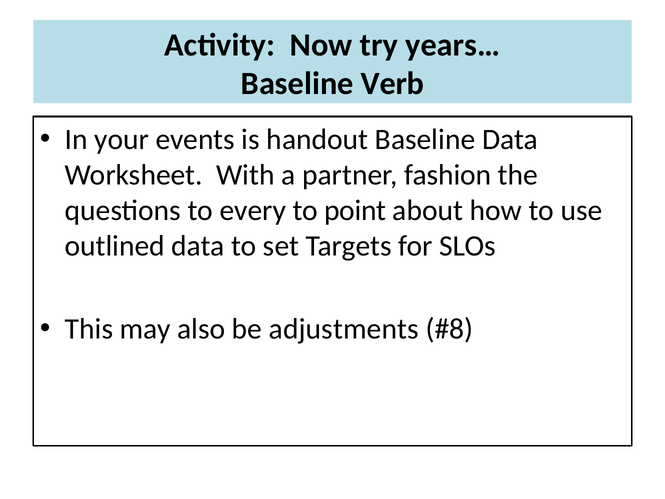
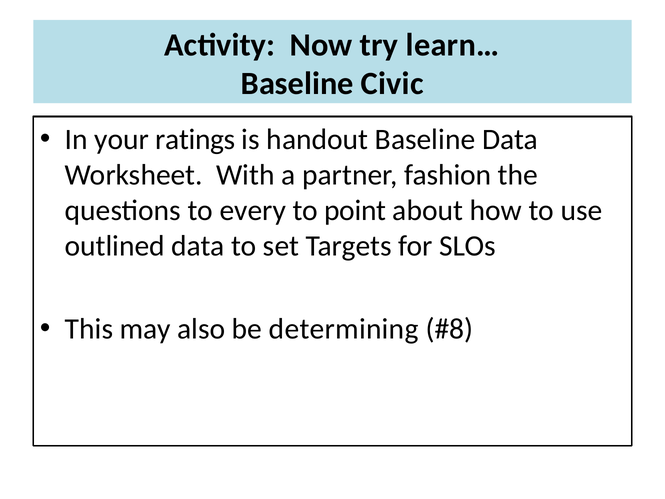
years…: years… -> learn… (453, 45)
Verb: Verb -> Civic (392, 84)
events: events -> ratings (195, 140)
adjustments: adjustments -> determining (344, 329)
